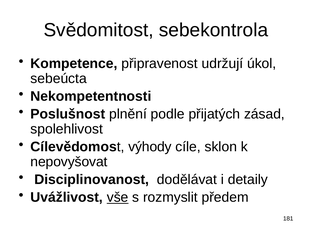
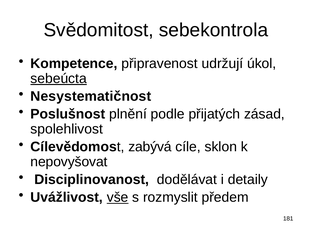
sebeúcta underline: none -> present (59, 79)
Nekompetentnosti: Nekompetentnosti -> Nesystematičnost (91, 96)
výhody: výhody -> zabývá (150, 147)
